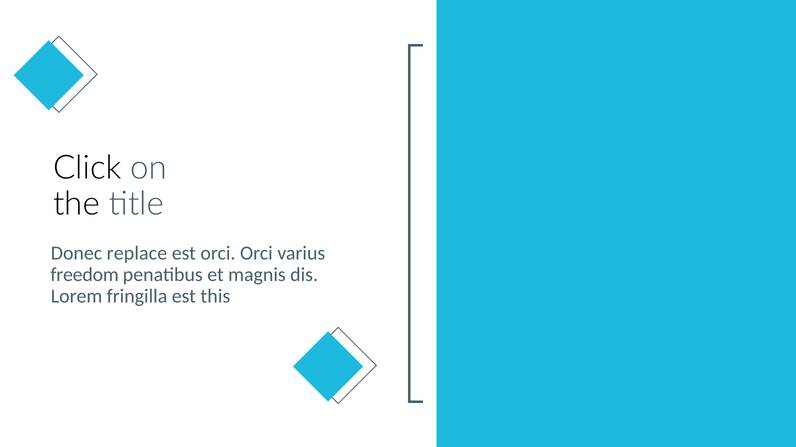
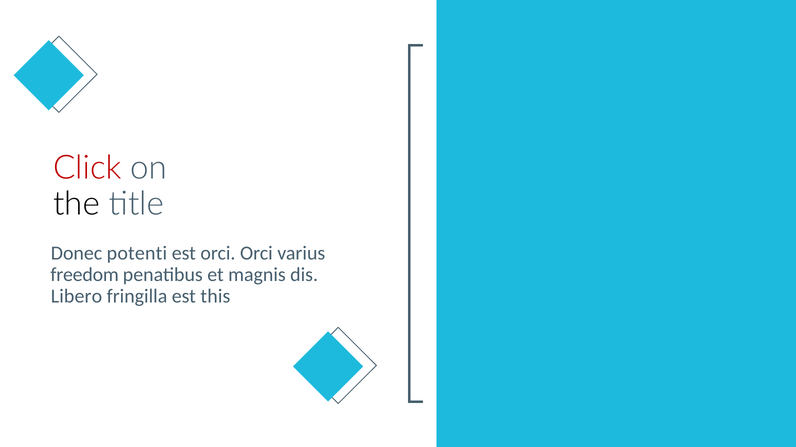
Click colour: black -> red (87, 168)
replace: replace -> potenti (137, 254)
Lorem: Lorem -> Libero (76, 297)
